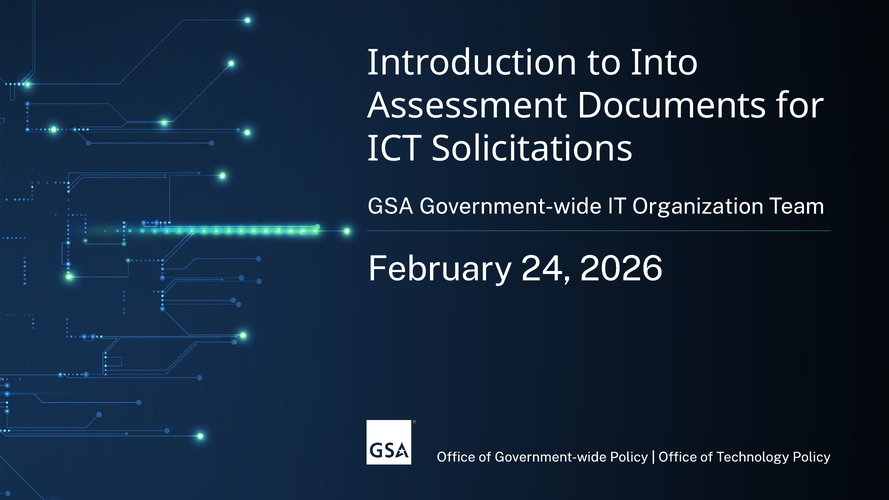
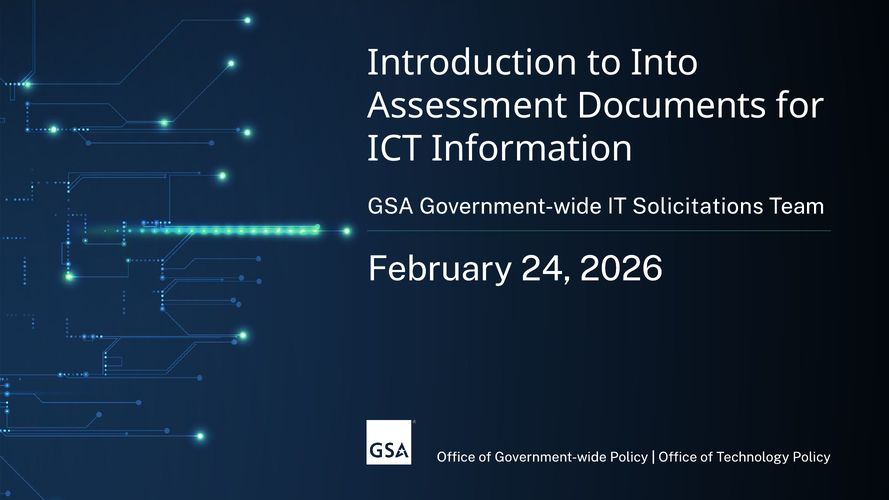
Solicitations: Solicitations -> Information (532, 149)
Organization: Organization -> Solicitations (698, 206)
